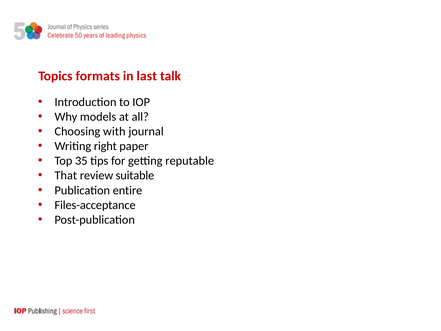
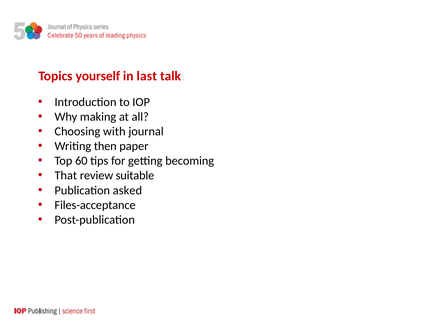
formats: formats -> yourself (98, 76)
models: models -> making (98, 117)
right: right -> then (105, 146)
35: 35 -> 60 (81, 161)
reputable: reputable -> becoming (190, 161)
entire: entire -> asked (127, 190)
